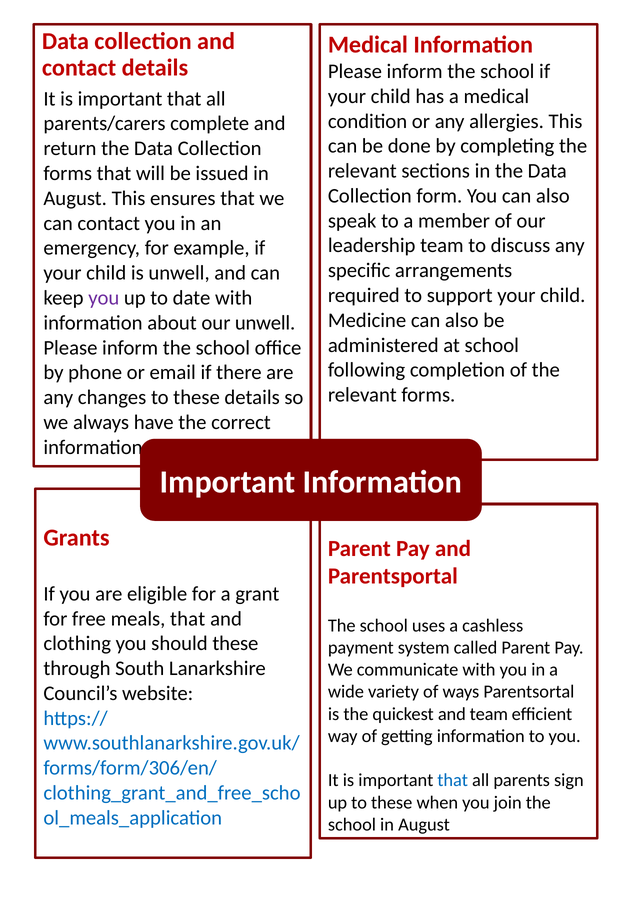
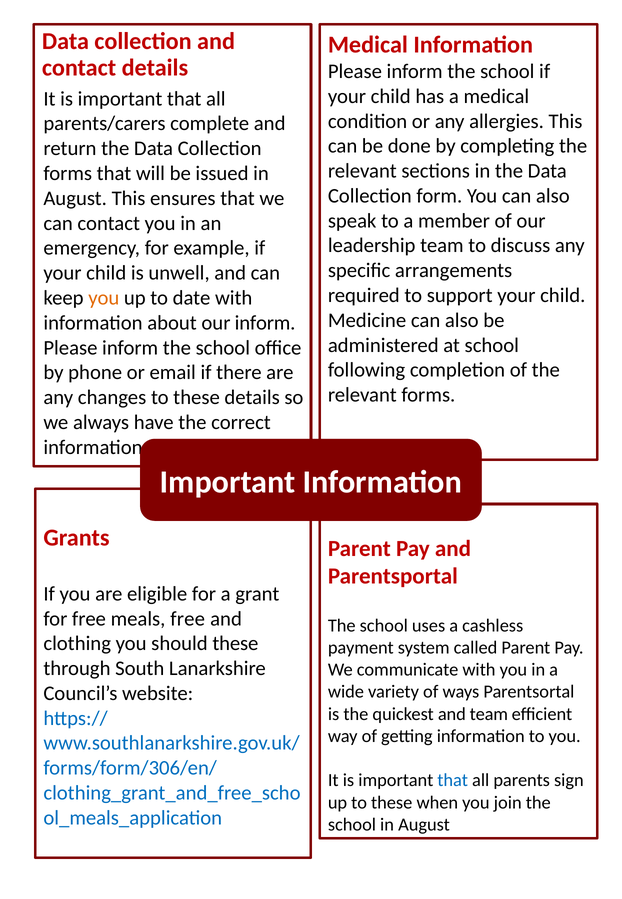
you colour: purple -> orange (104, 298)
our unwell: unwell -> inform (265, 323)
meals that: that -> free (188, 618)
